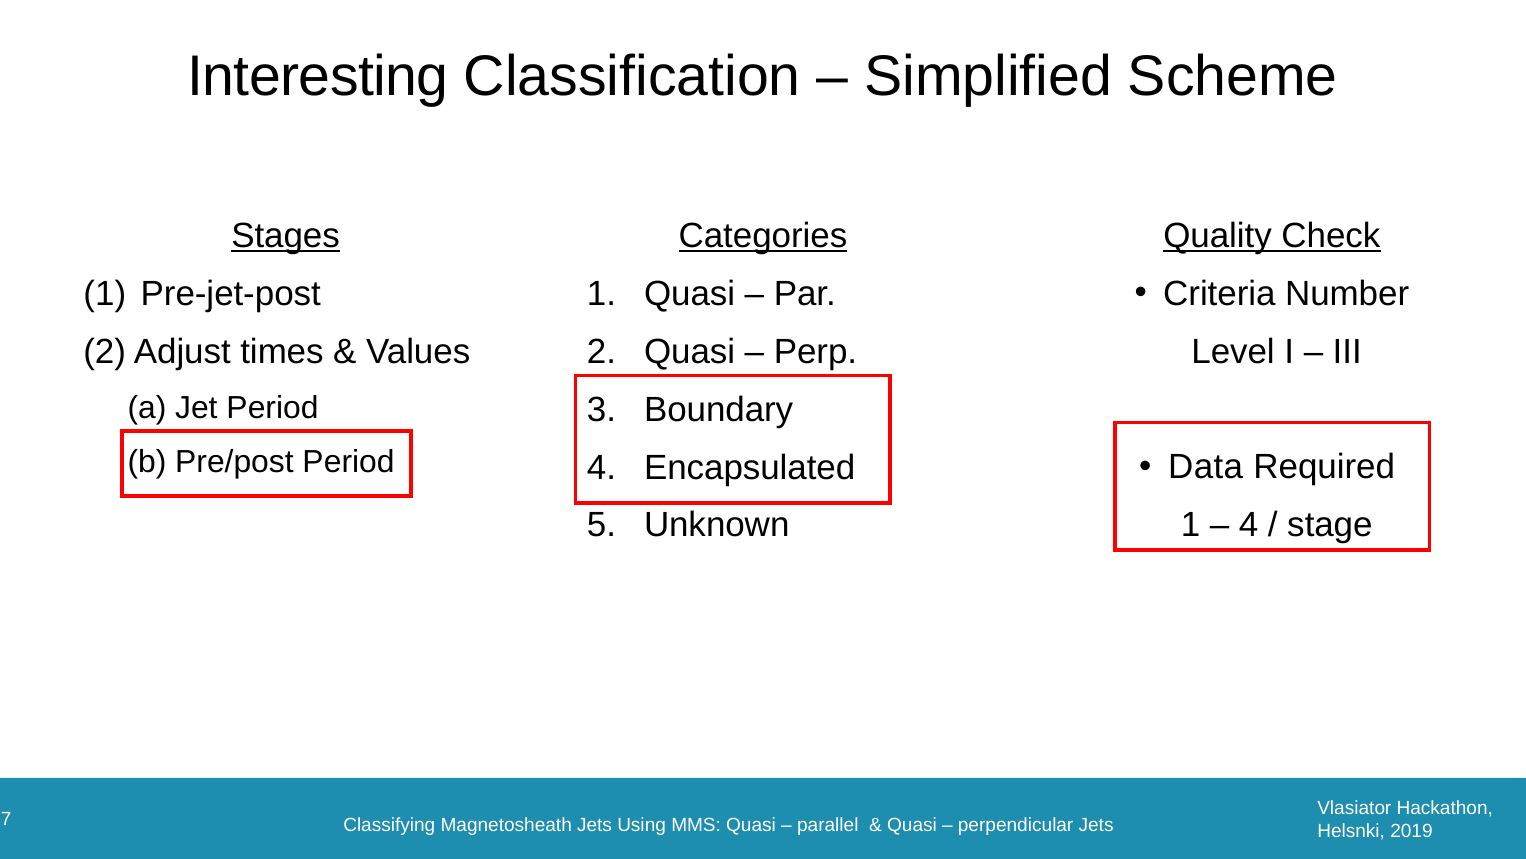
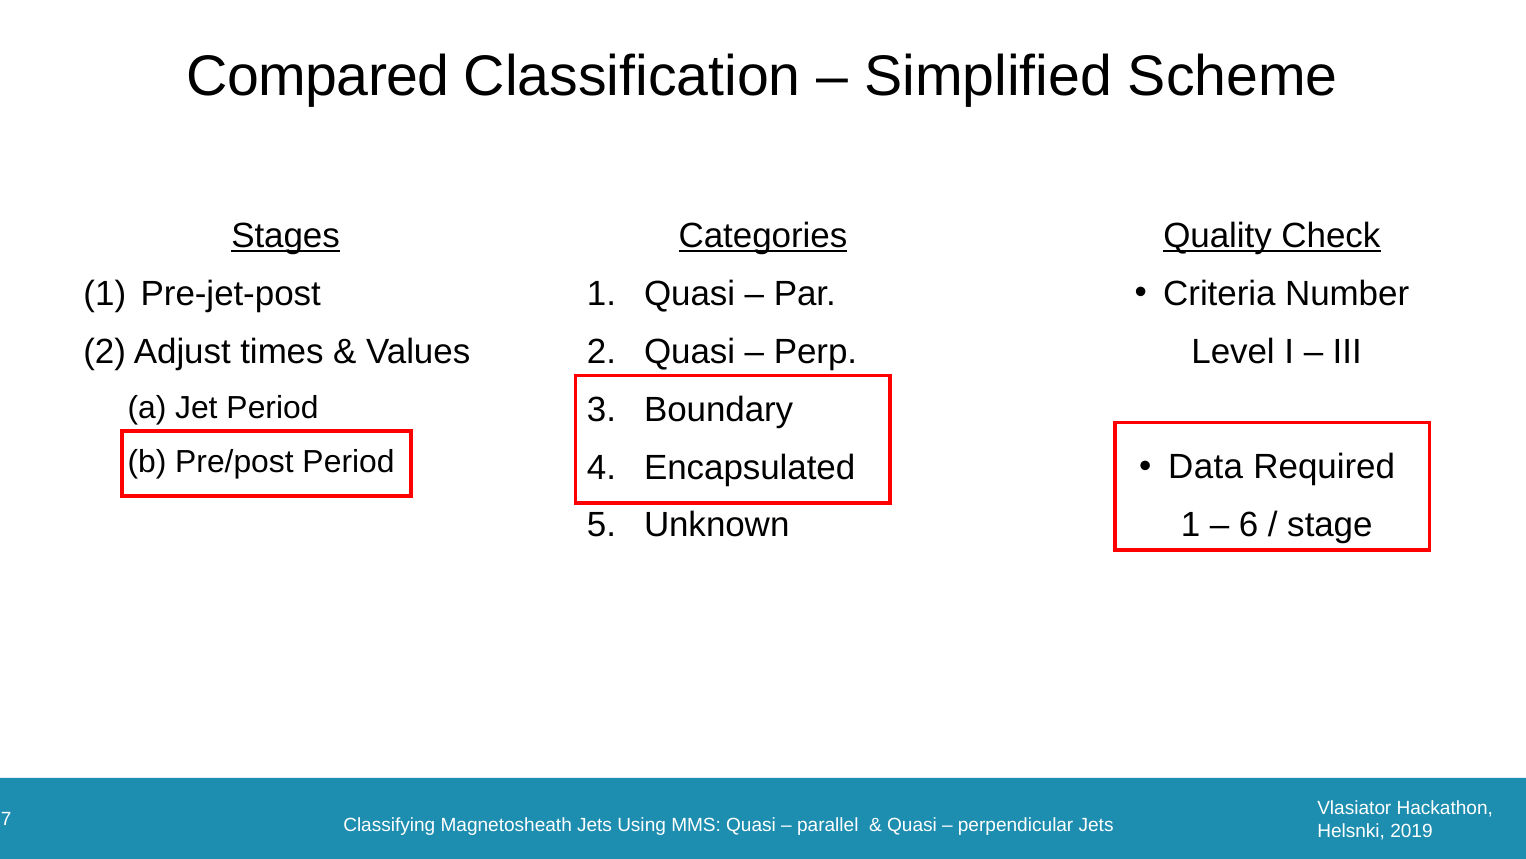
Interesting: Interesting -> Compared (318, 76)
4: 4 -> 6 (1249, 525)
